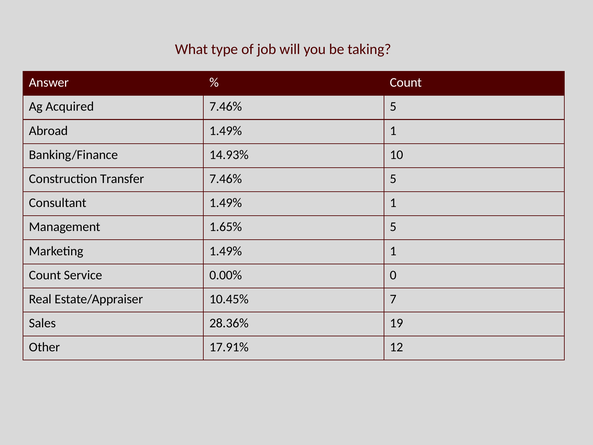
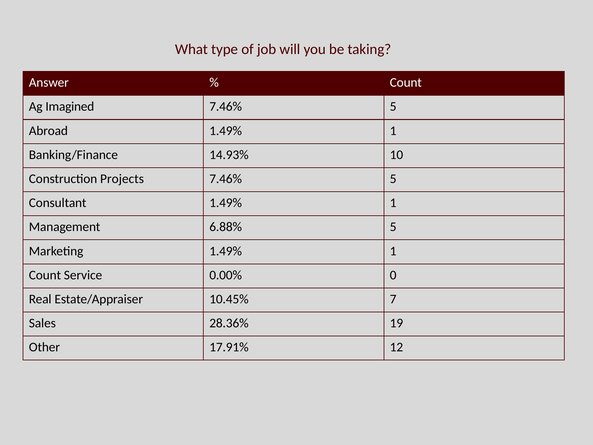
Acquired: Acquired -> Imagined (70, 107)
Transfer: Transfer -> Projects (122, 179)
1.65%: 1.65% -> 6.88% (226, 227)
